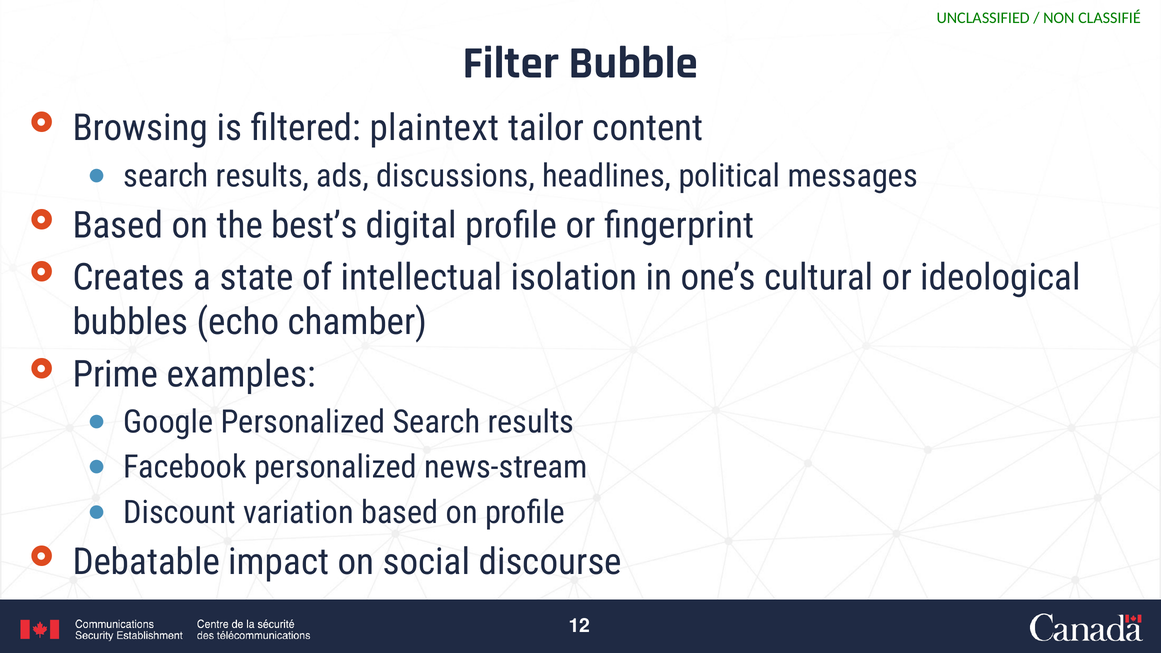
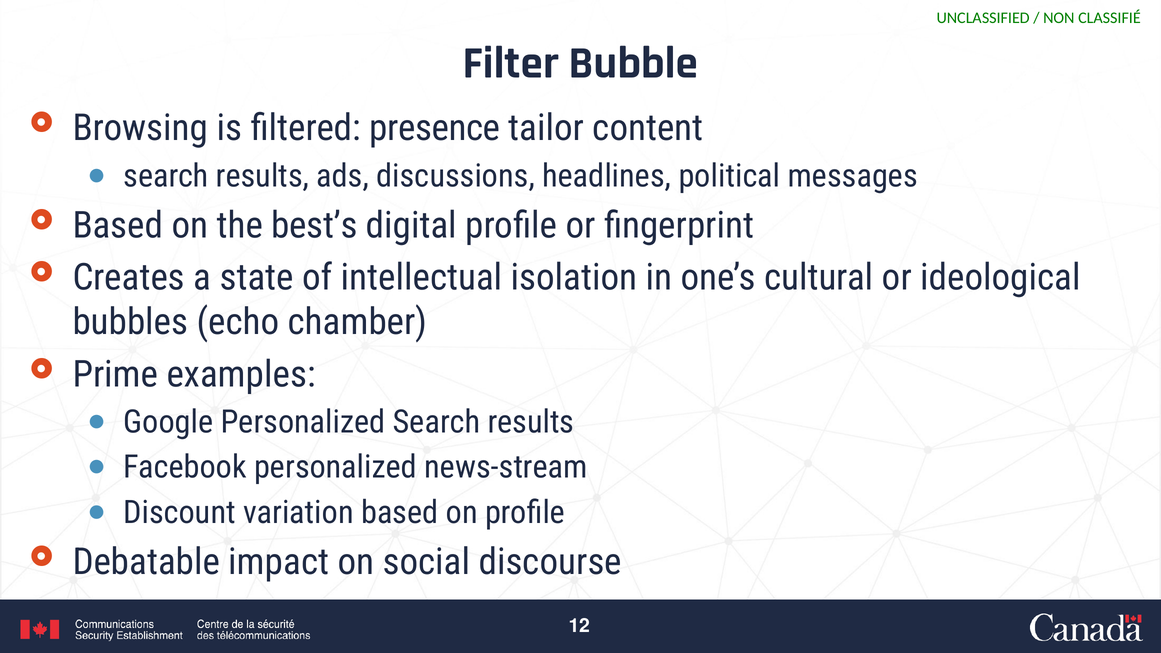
plaintext: plaintext -> presence (435, 128)
